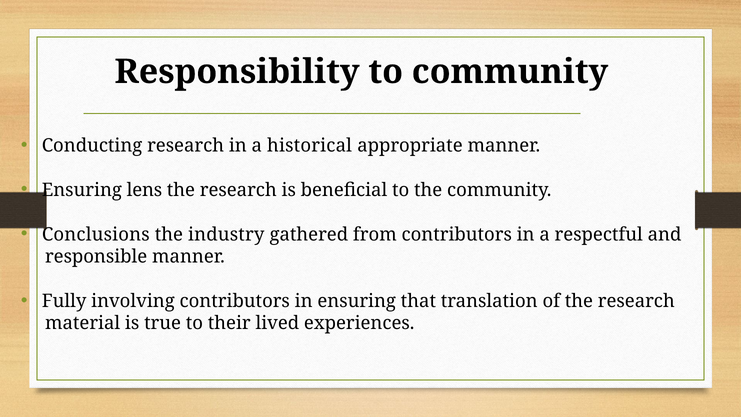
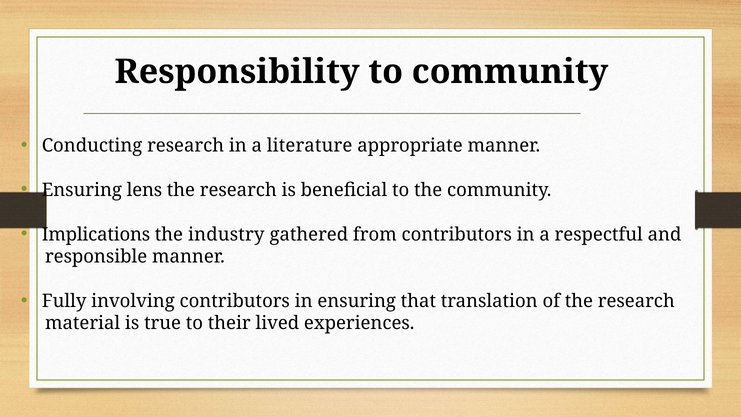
historical: historical -> literature (310, 145)
Conclusions: Conclusions -> Implications (96, 234)
